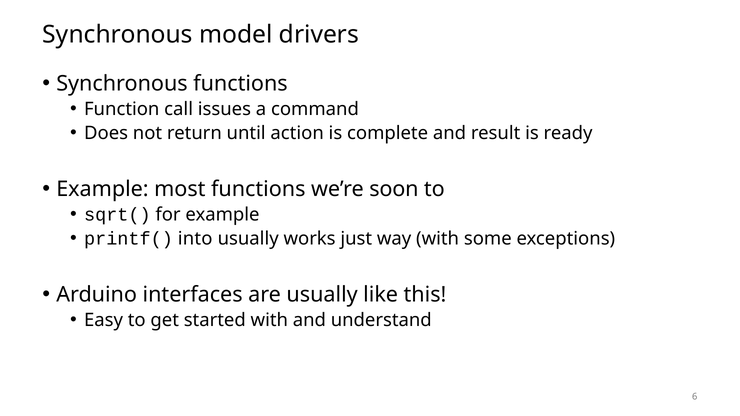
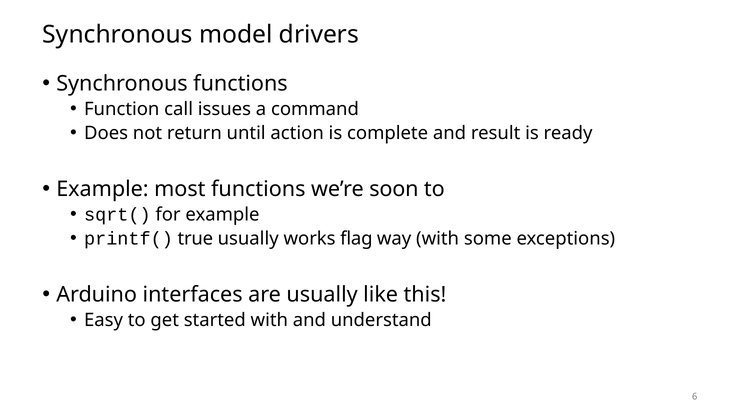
into: into -> true (195, 239)
just: just -> flag (356, 239)
